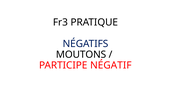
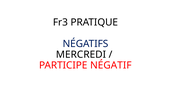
MOUTONS: MOUTONS -> MERCREDI (81, 55)
